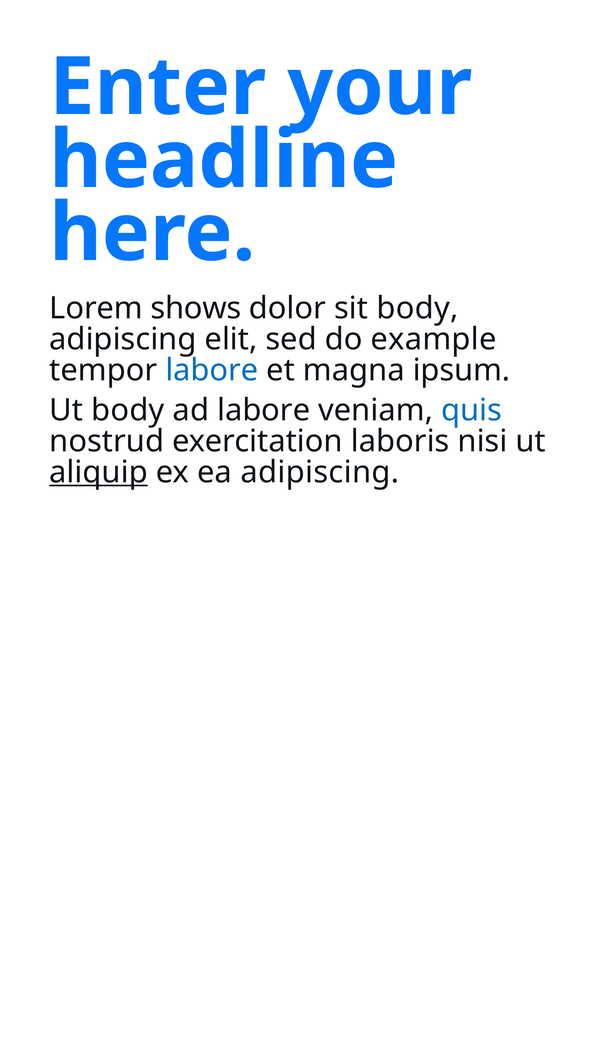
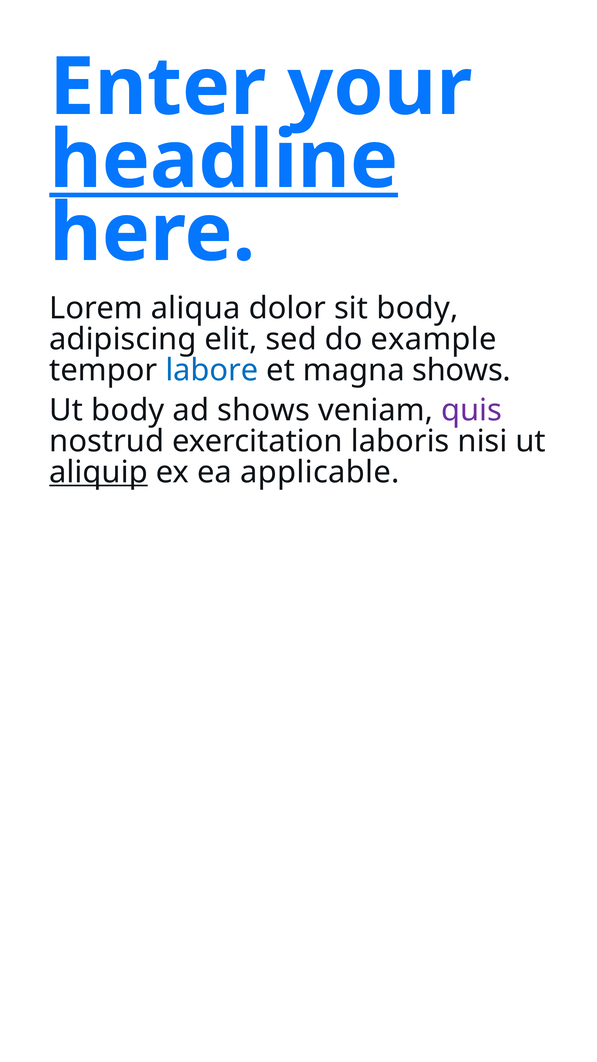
headline underline: none -> present (224, 160)
shows: shows -> aliqua (196, 308)
magna ipsum: ipsum -> shows (462, 370)
ad labore: labore -> shows (264, 410)
quis colour: blue -> purple (472, 410)
ea adipiscing: adipiscing -> applicable (320, 472)
